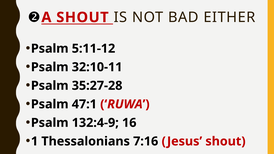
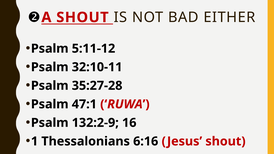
132:4-9: 132:4-9 -> 132:2-9 (95, 123)
7:16: 7:16 -> 6:16 (146, 141)
